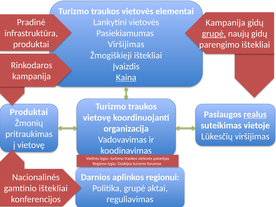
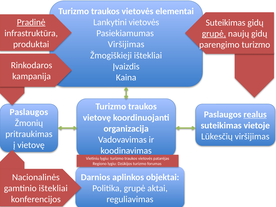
Pradinė underline: none -> present (31, 22)
Kampanija: Kampanija -> Suteikimas (226, 23)
parengimo ištekliai: ištekliai -> turizmo (256, 45)
Kaina underline: present -> none (126, 77)
Produktai: Produktai -> Paslaugos (29, 112)
regionui: regionui -> objektai (163, 177)
